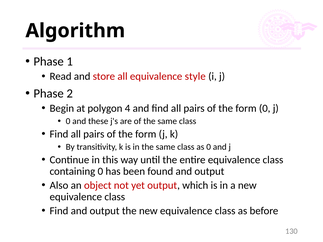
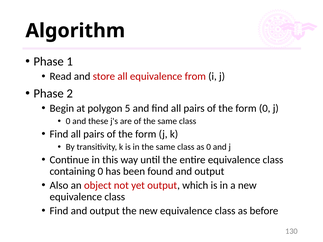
style: style -> from (195, 76)
4: 4 -> 5 (128, 108)
